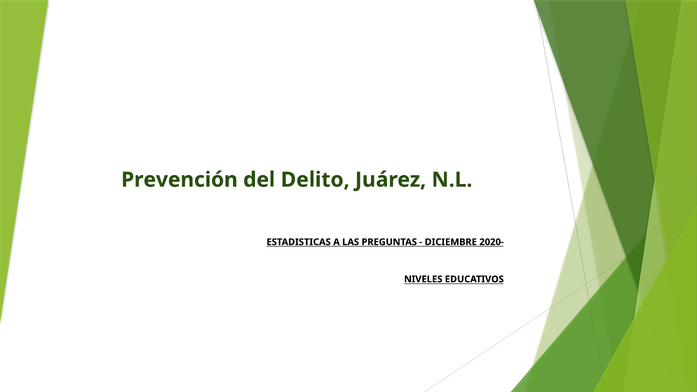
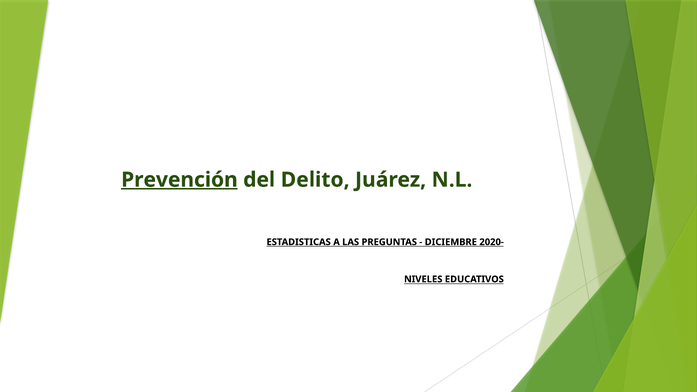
Prevención underline: none -> present (179, 180)
